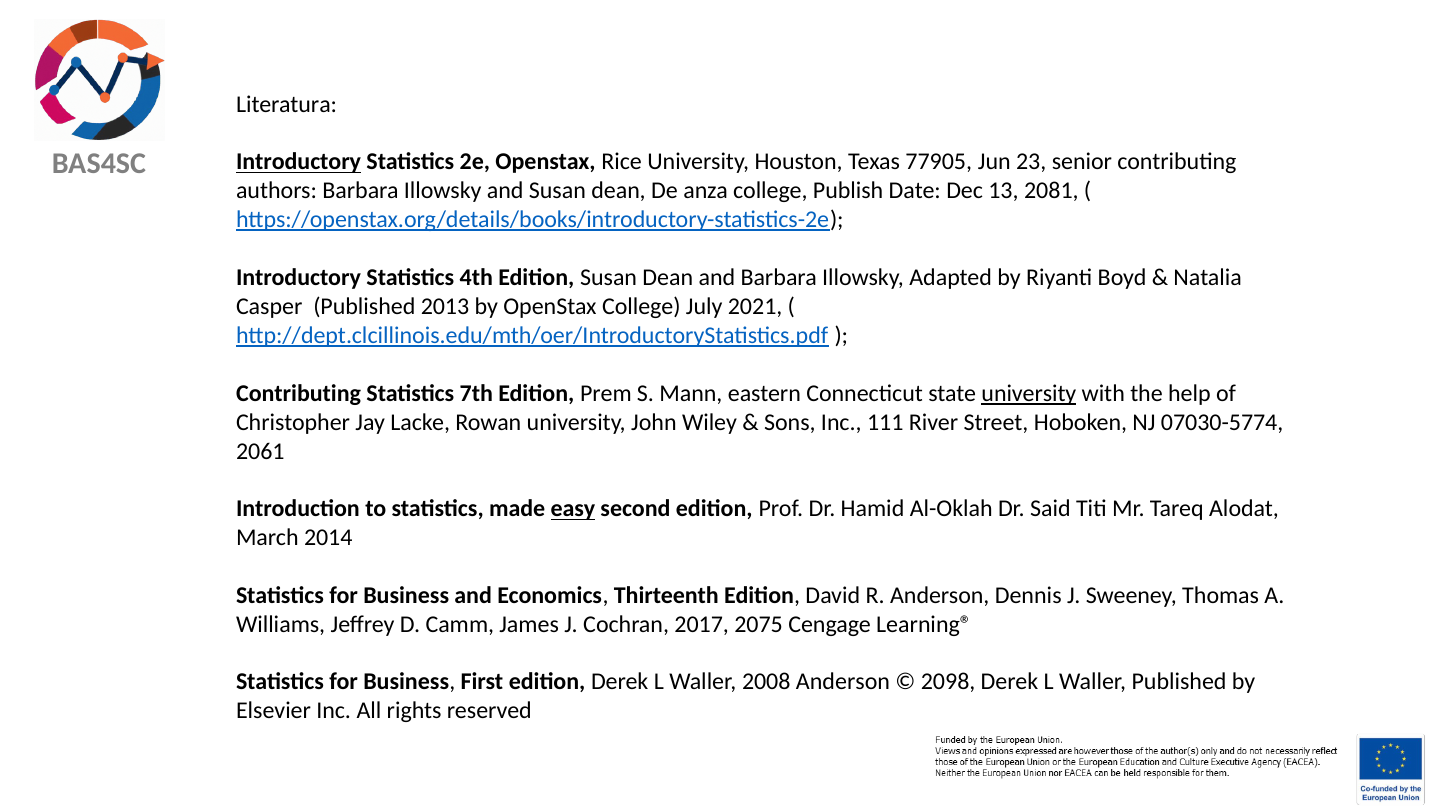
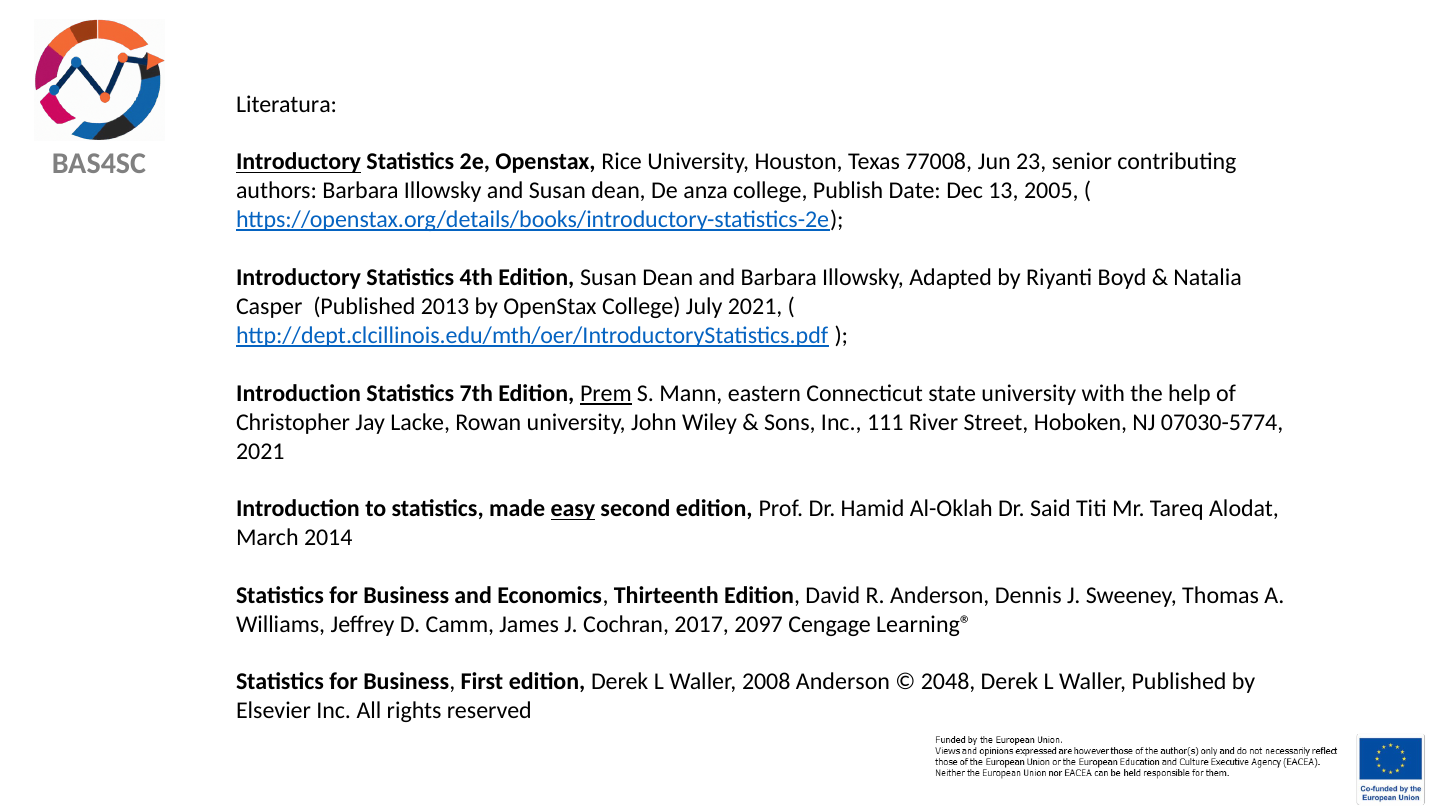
77905: 77905 -> 77008 (939, 162)
2081: 2081 -> 2005 (1051, 191)
Contributing: Contributing -> Introduction (299, 394)
Prem underline: none -> present (606, 394)
university underline: present -> none (1029, 394)
2061: 2061 -> 2021 (260, 451)
2075: 2075 -> 2097 (759, 624)
2098: 2098 -> 2048 (948, 682)
